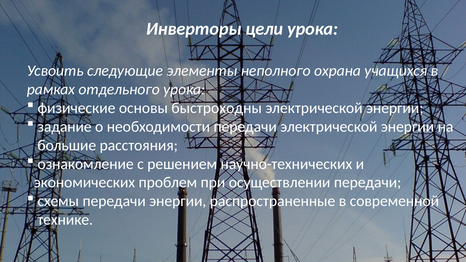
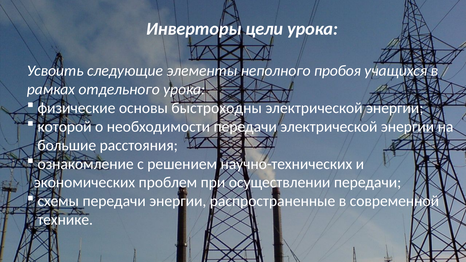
охрана: охрана -> пробоя (338, 71)
задание: задание -> которой (65, 127)
